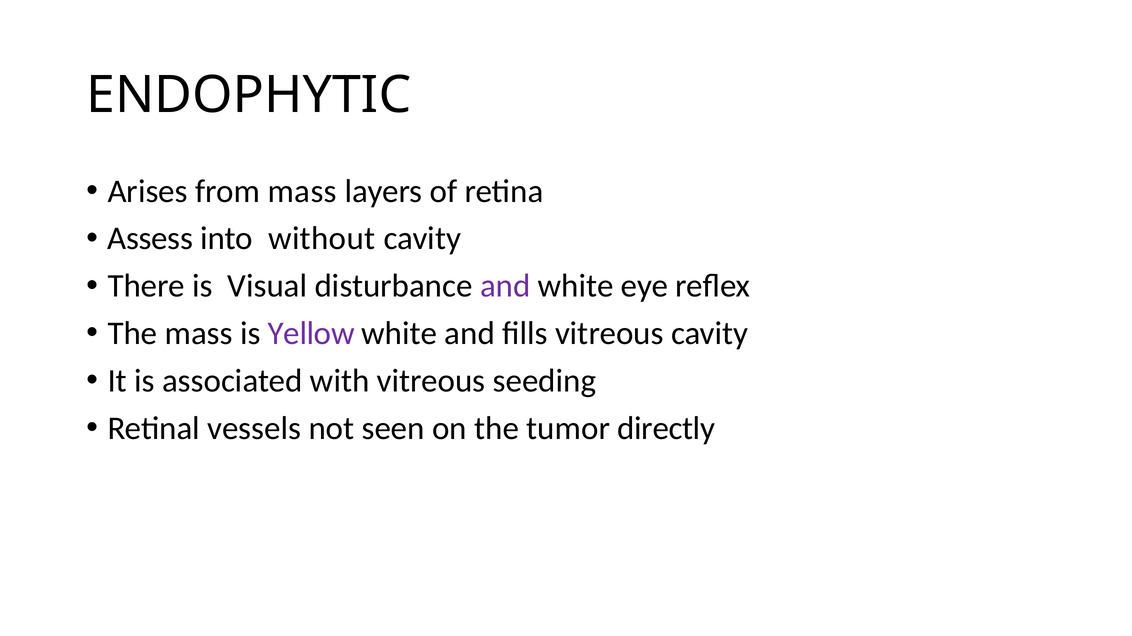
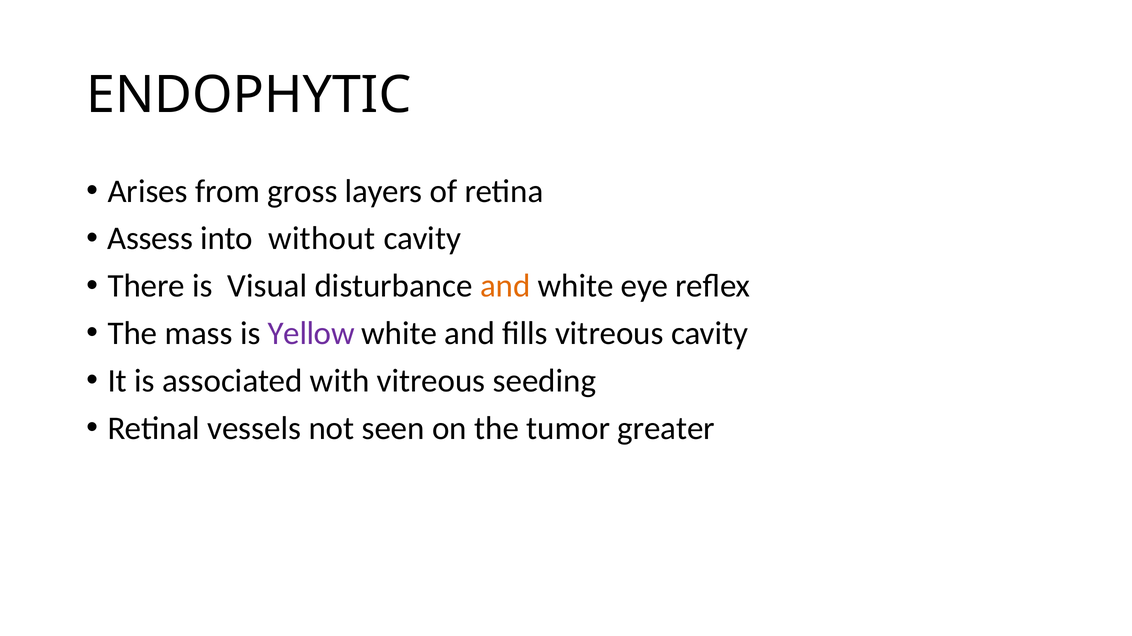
from mass: mass -> gross (302, 191)
and colour: purple -> orange (505, 286)
directly: directly -> greater (666, 429)
